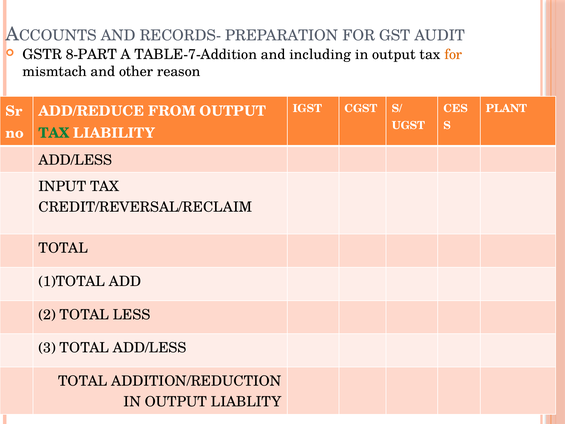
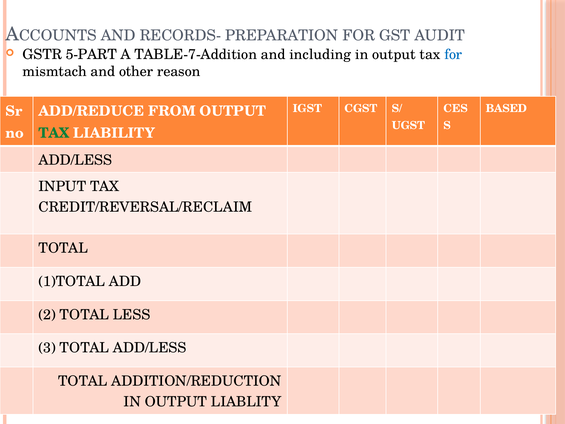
8-PART: 8-PART -> 5-PART (91, 55)
for colour: orange -> blue (453, 55)
PLANT: PLANT -> BASED (506, 109)
